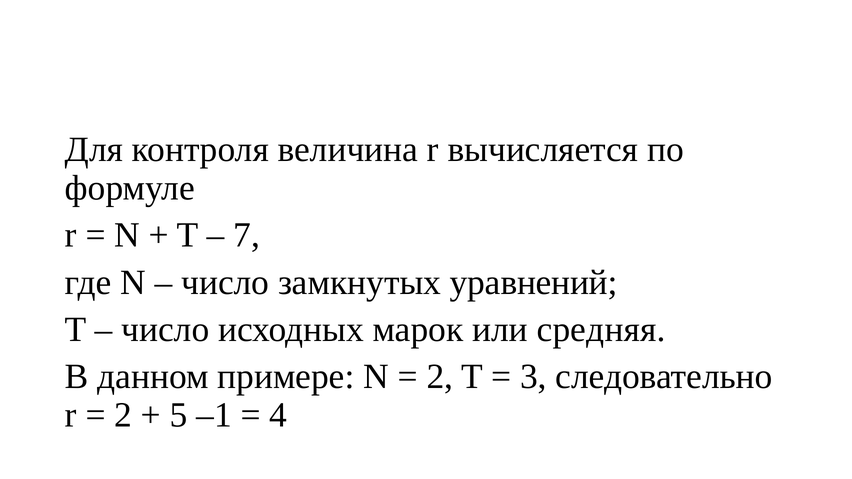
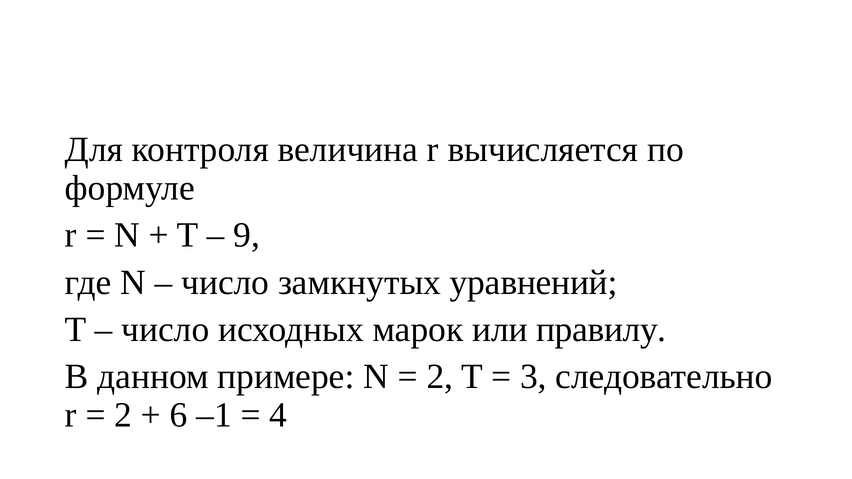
7: 7 -> 9 (247, 235)
средняя: средняя -> правилу (601, 330)
5: 5 -> 6 (179, 415)
